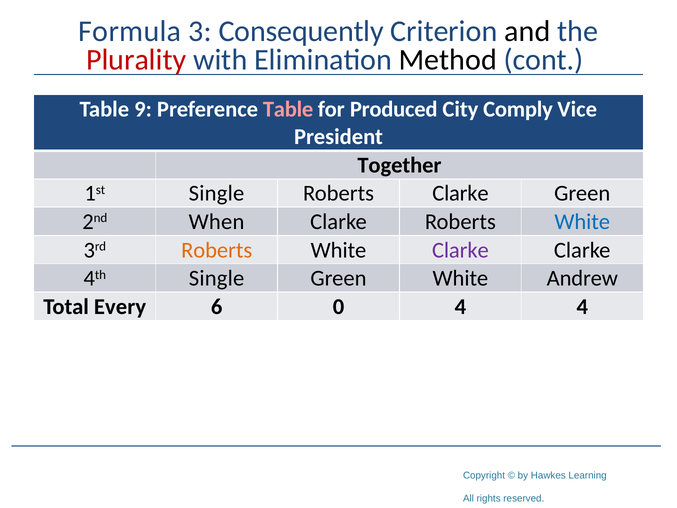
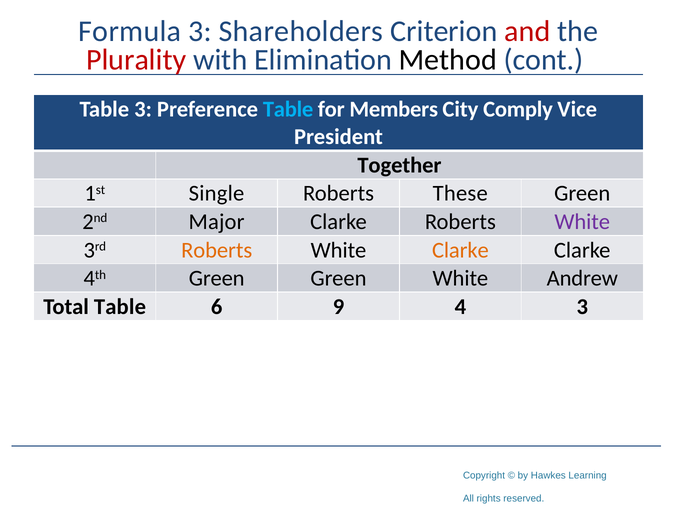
Consequently: Consequently -> Shareholders (301, 31)
and colour: black -> red (527, 31)
Table 9: 9 -> 3 (143, 109)
Table colour: pink -> light blue (288, 109)
Produced: Produced -> Members (394, 109)
Roberts Clarke: Clarke -> These (460, 193)
When: When -> Major (217, 222)
White colour: blue -> purple (582, 222)
Clarke colour: purple -> orange (460, 250)
4th Single: Single -> Green (217, 278)
Total Every: Every -> Table (120, 306)
0: 0 -> 9 (339, 306)
4 4: 4 -> 3 (582, 306)
